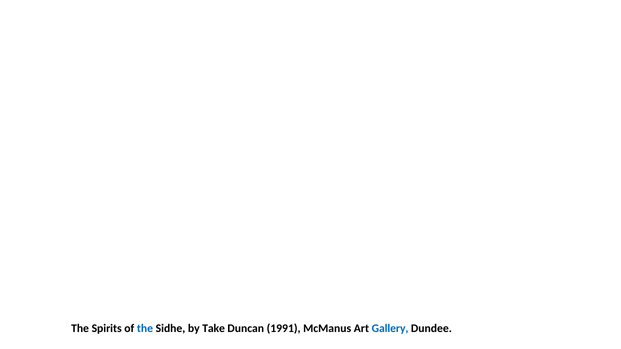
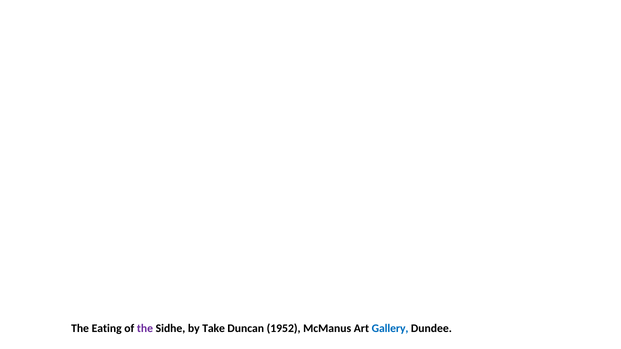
Spirits: Spirits -> Eating (107, 329)
the colour: blue -> purple (145, 329)
1991: 1991 -> 1952 (284, 329)
